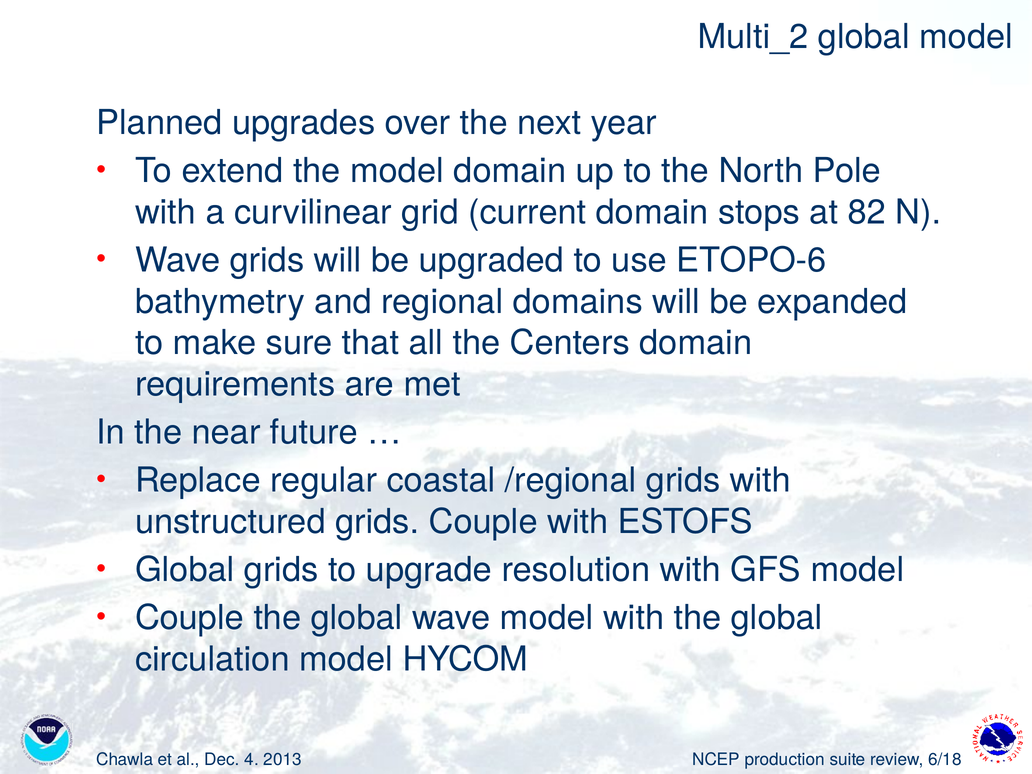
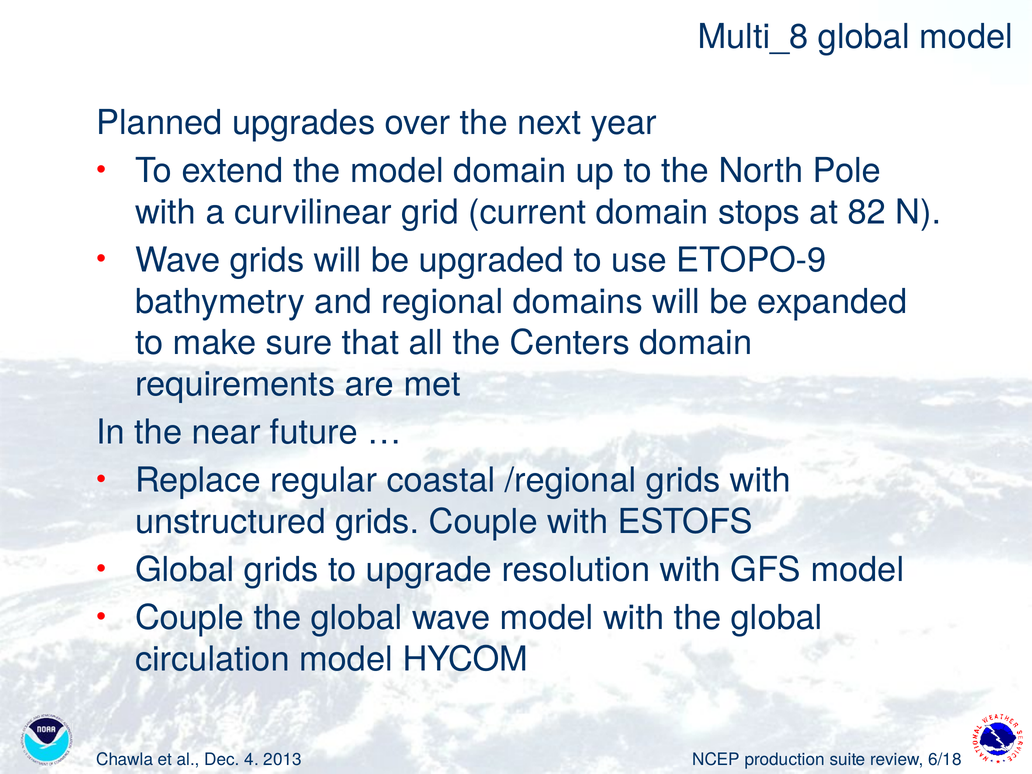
Multi_2: Multi_2 -> Multi_8 (753, 37)
ETOPO-6: ETOPO-6 -> ETOPO-9 (751, 260)
